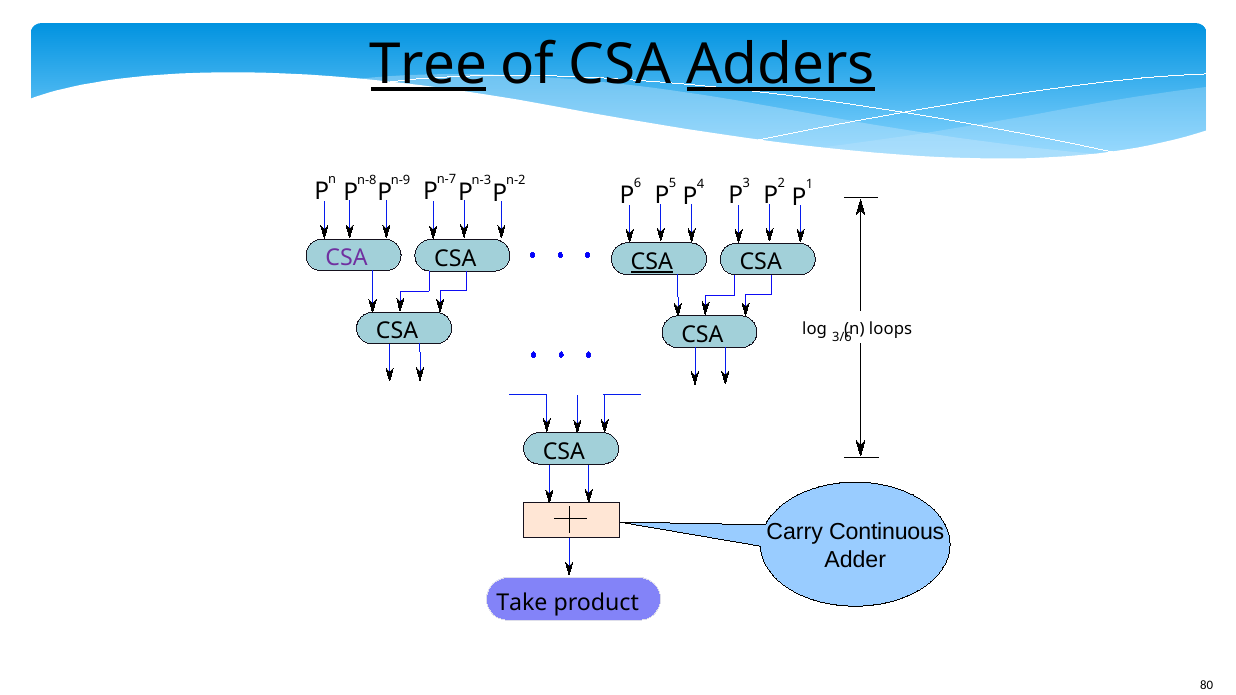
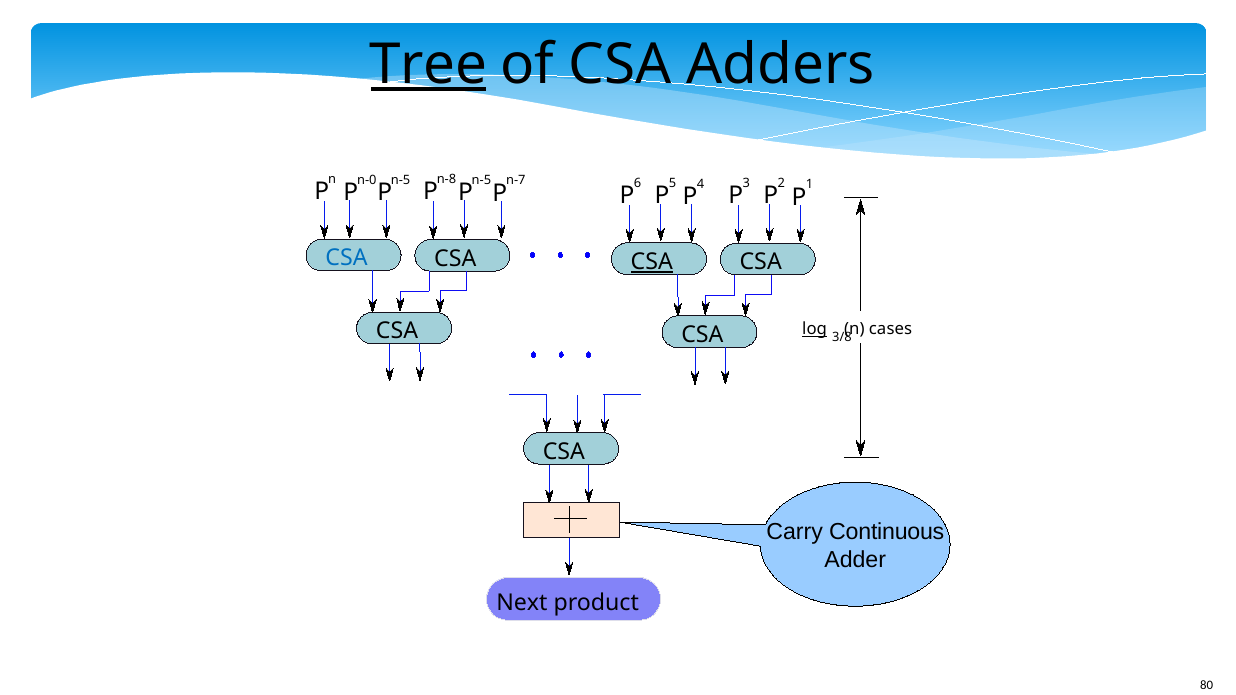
Adders underline: present -> none (781, 65)
n-7: n-7 -> n-8 (446, 180)
n-3: n-3 -> n-5 (481, 180)
n-8: n-8 -> n-0 (367, 180)
n-9: n-9 -> n-5 (401, 180)
n-2: n-2 -> n-7 (516, 181)
CSA colour: purple -> blue (347, 258)
log underline: none -> present (815, 329)
loops: loops -> cases (891, 329)
3/6: 3/6 -> 3/8 (842, 337)
Take: Take -> Next (522, 604)
